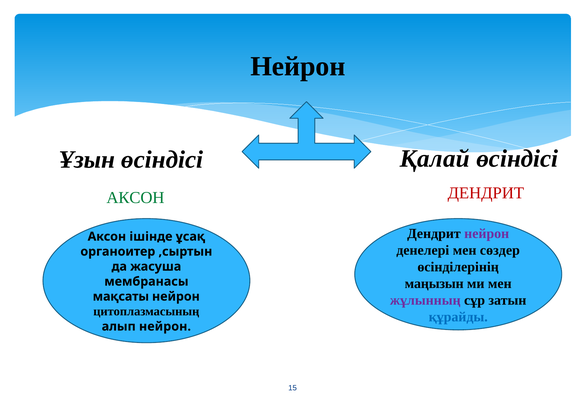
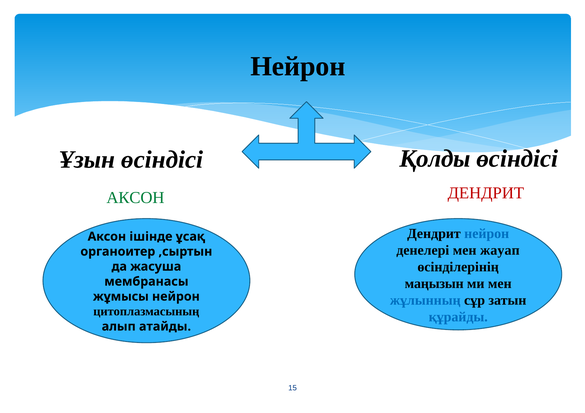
Қалай: Қалай -> Қолды (435, 159)
нейрон colour: purple -> blue (487, 234)
сөздер: сөздер -> жауап (500, 251)
жұлынның colour: purple -> blue (425, 301)
мақсаты: мақсаты -> жұмысы (121, 297)
алып нейрон: нейрон -> атайды (165, 327)
